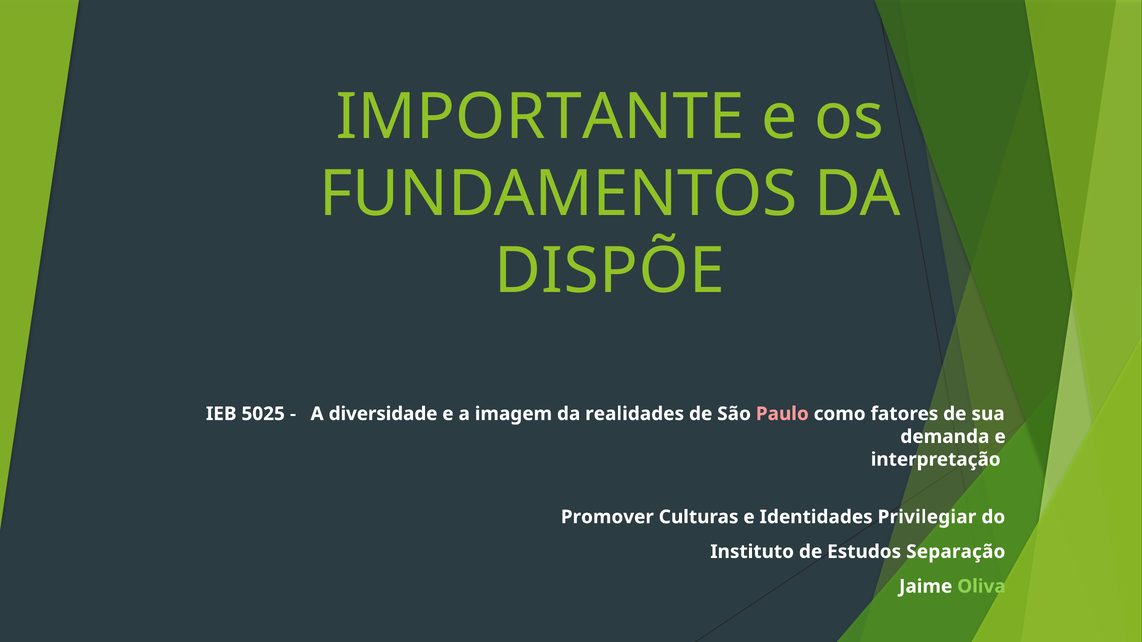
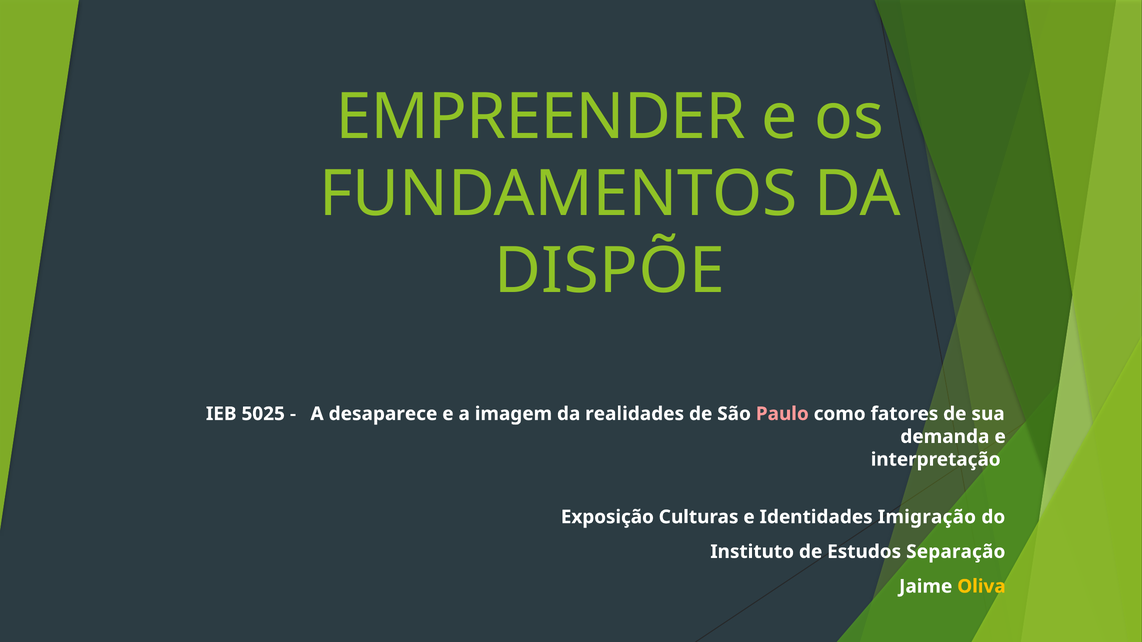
IMPORTANTE: IMPORTANTE -> EMPREENDER (540, 117)
diversidade: diversidade -> desaparece (383, 414)
Promover: Promover -> Exposição (607, 517)
Privilegiar: Privilegiar -> Imigração (927, 517)
Oliva colour: light green -> yellow (981, 587)
